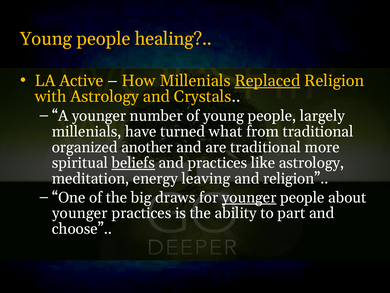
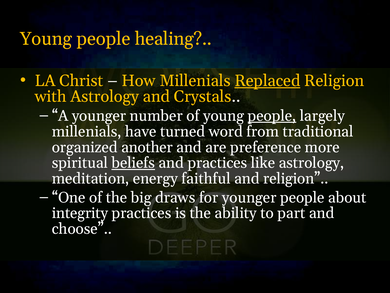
Active: Active -> Christ (81, 81)
people underline: none -> present (272, 116)
what: what -> word (226, 131)
are traditional: traditional -> preference (266, 147)
leaving: leaving -> faithful (206, 178)
younger underline: present -> none (249, 197)
younger: younger -> integrity (80, 213)
